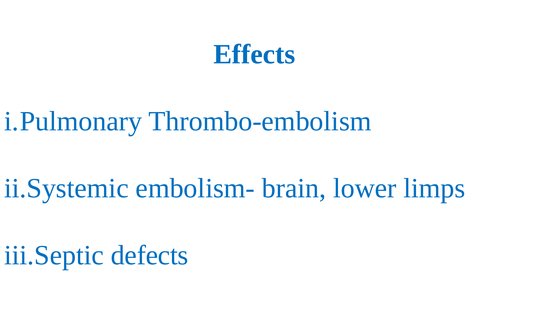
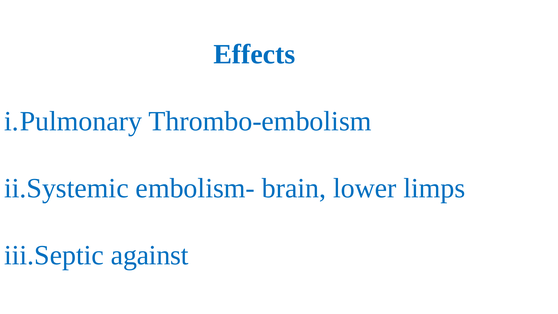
defects: defects -> against (150, 255)
